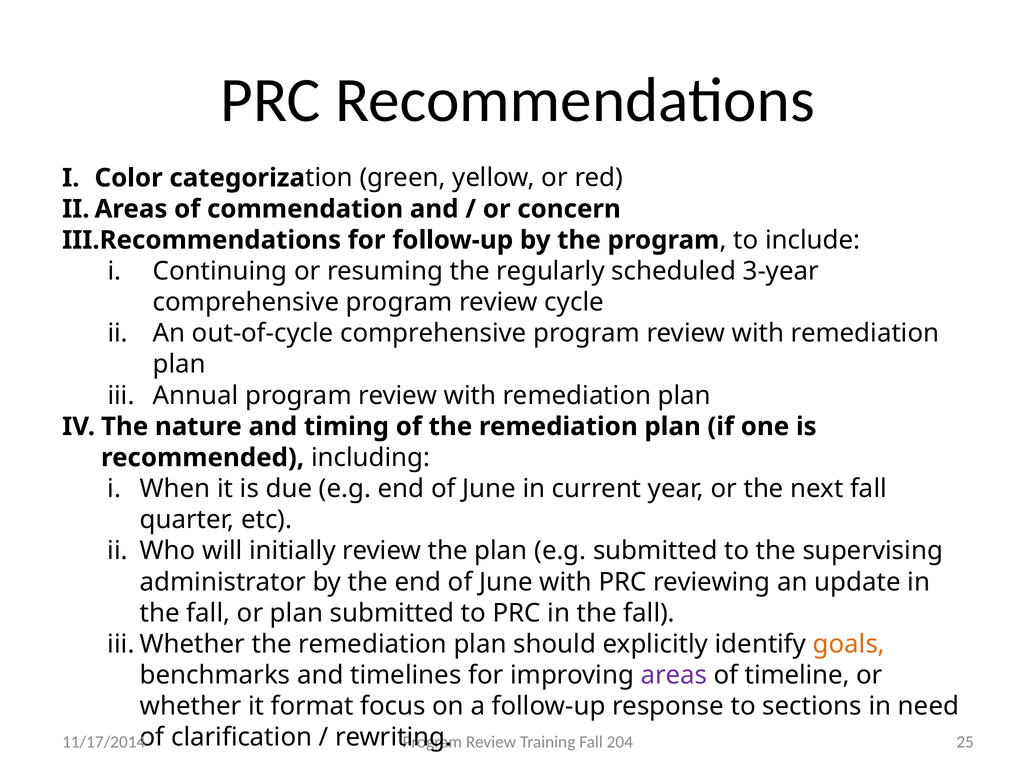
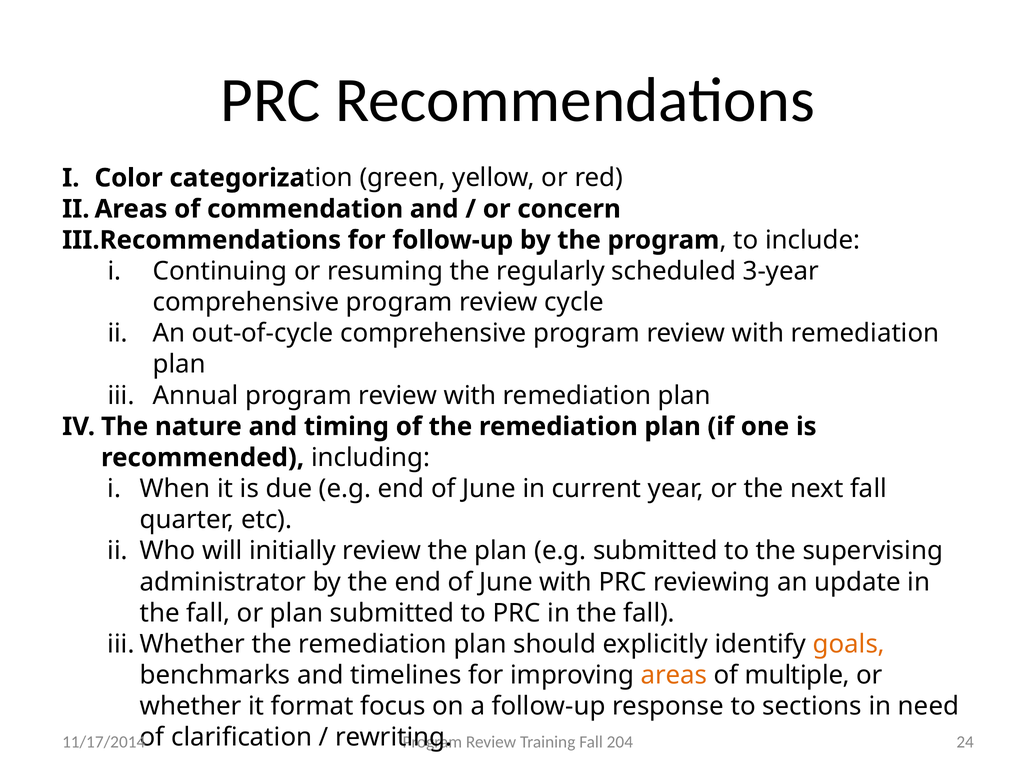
areas colour: purple -> orange (674, 675)
timeline: timeline -> multiple (797, 675)
25: 25 -> 24 (965, 742)
